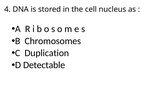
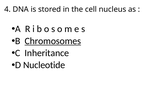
Chromosomes underline: none -> present (53, 41)
Duplication: Duplication -> Inheritance (47, 53)
Detectable: Detectable -> Nucleotide (44, 65)
